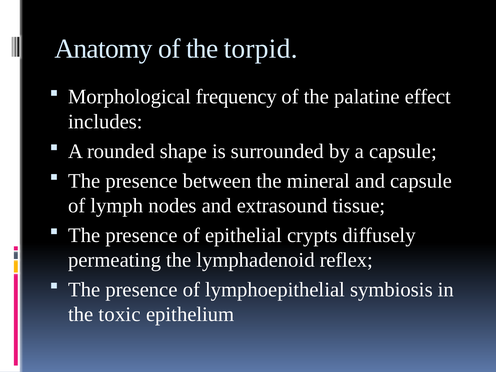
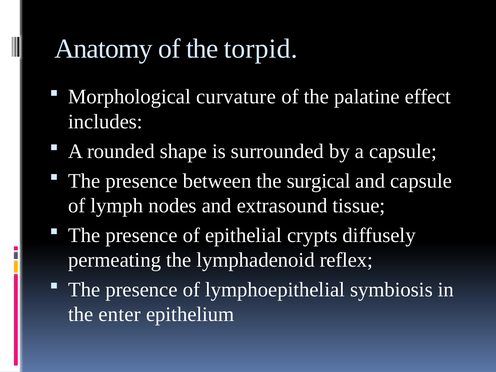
frequency: frequency -> curvature (236, 97)
mineral: mineral -> surgical (319, 181)
toxic: toxic -> enter (120, 315)
